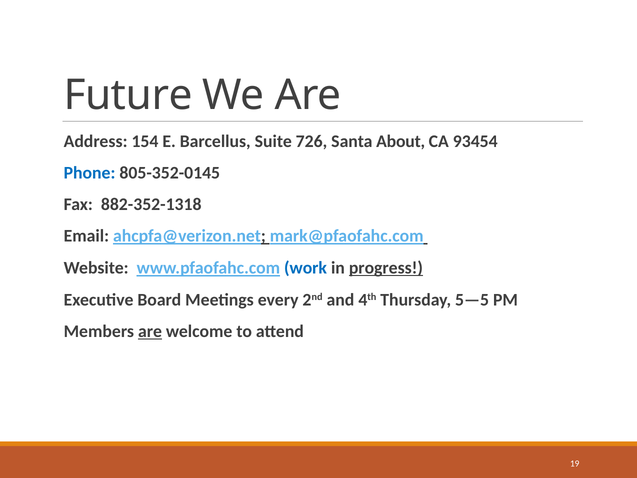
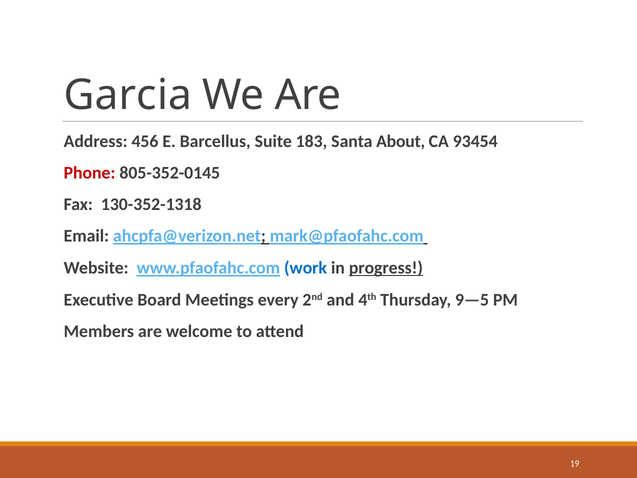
Future: Future -> Garcia (128, 95)
154: 154 -> 456 (145, 141)
726: 726 -> 183 (311, 141)
Phone colour: blue -> red (90, 173)
882-352-1318: 882-352-1318 -> 130-352-1318 (151, 204)
5—5: 5—5 -> 9—5 (472, 300)
are underline: present -> none (150, 331)
